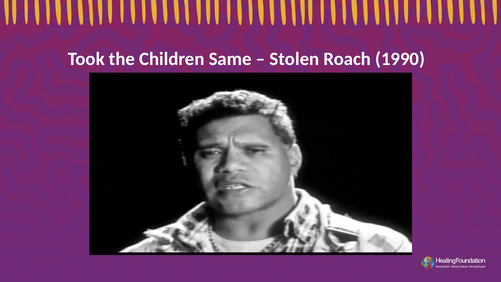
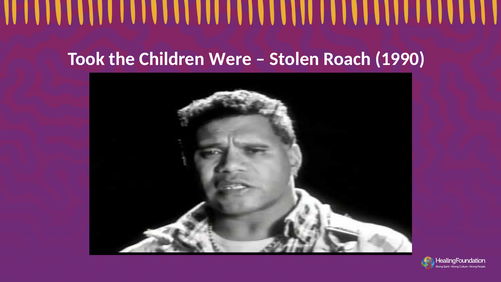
Same: Same -> Were (230, 59)
